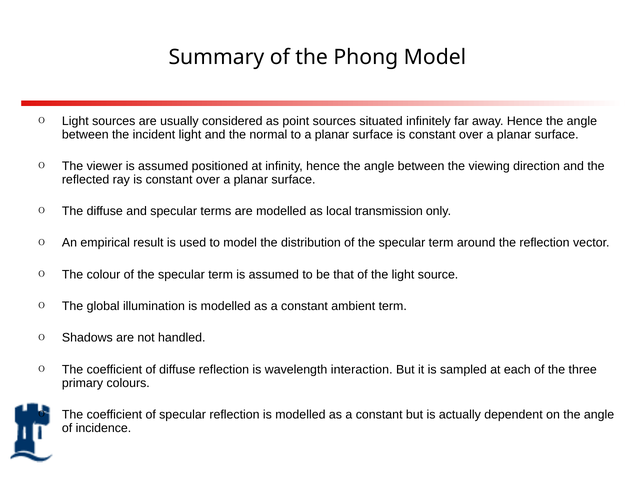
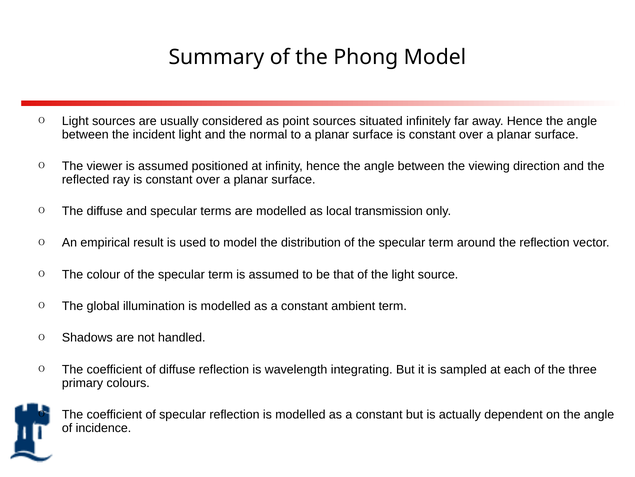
interaction: interaction -> integrating (362, 369)
